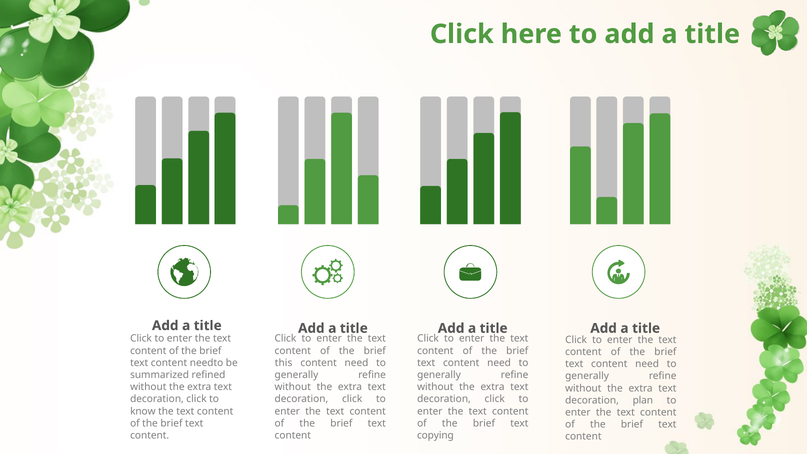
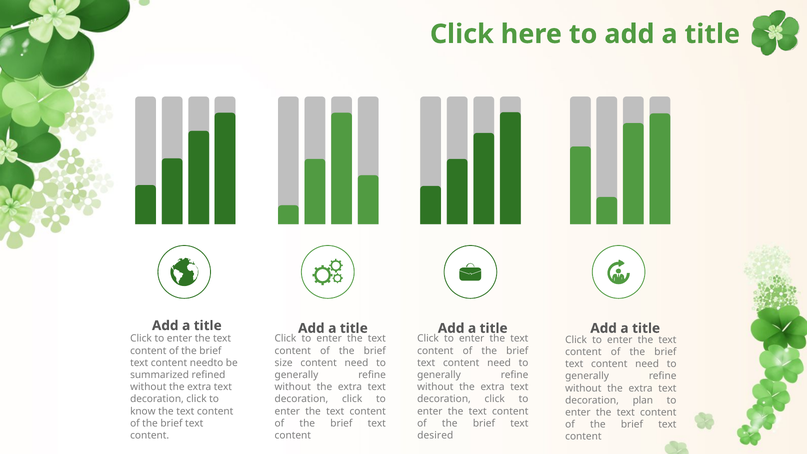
this: this -> size (284, 363)
copying: copying -> desired (435, 435)
